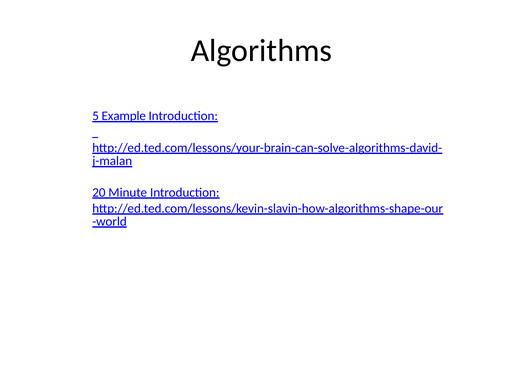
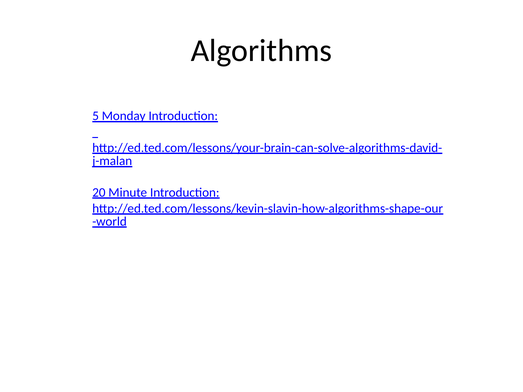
Example: Example -> Monday (124, 116)
